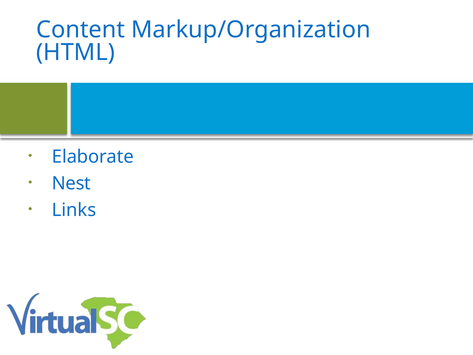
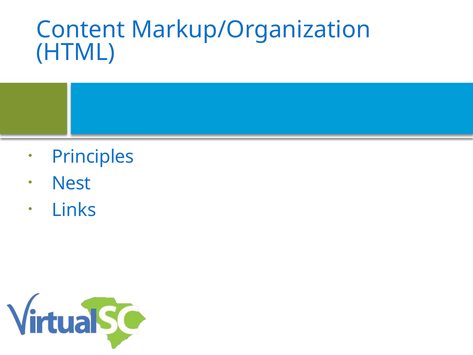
Elaborate: Elaborate -> Principles (93, 157)
